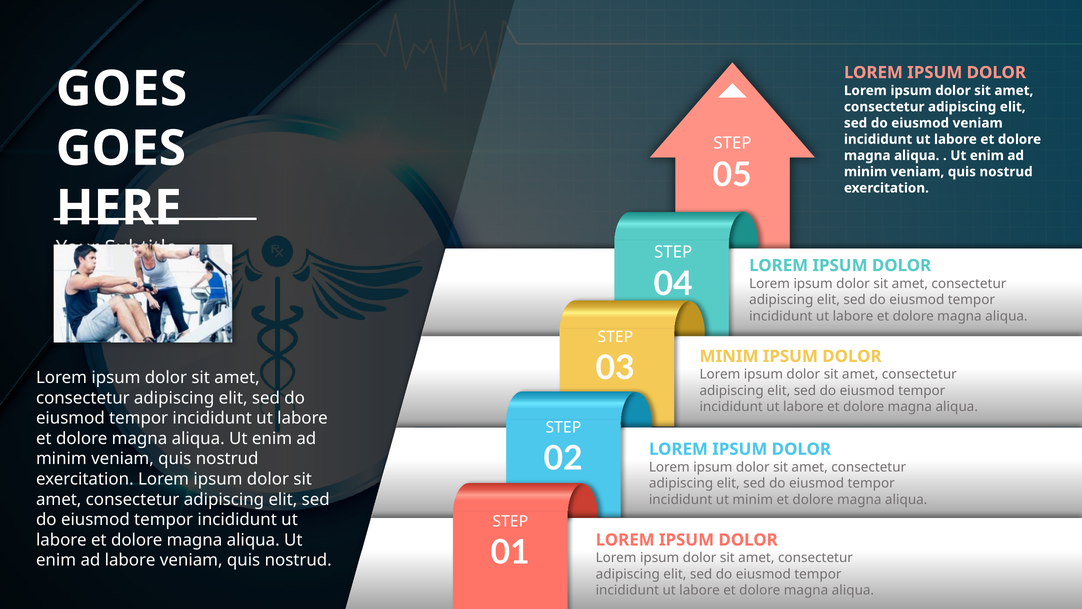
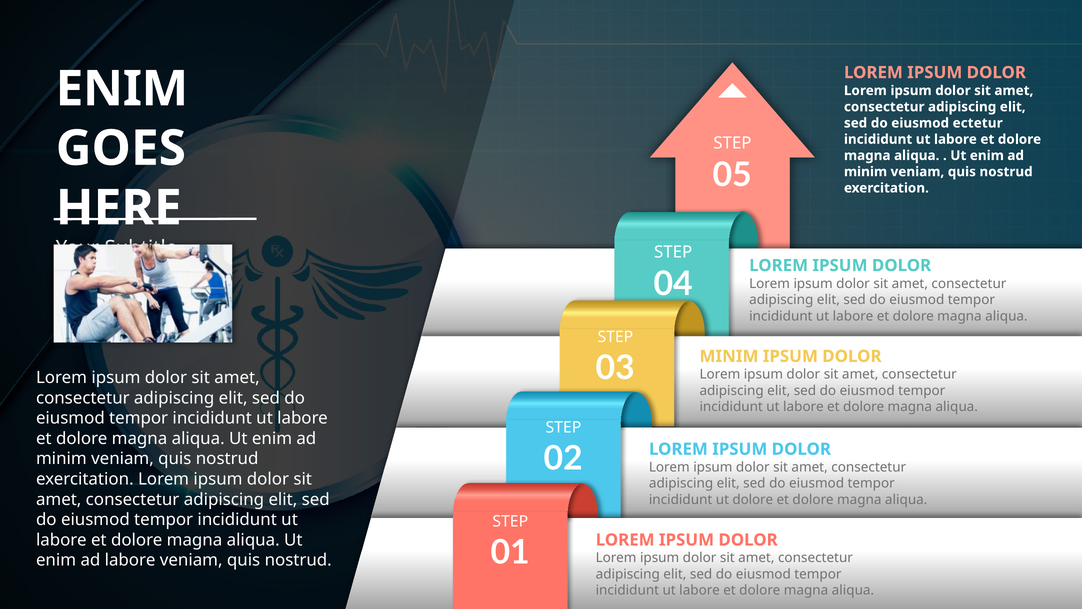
GOES: GOES -> ENIM (122, 89)
eiusmod veniam: veniam -> ectetur (978, 123)
ut minim: minim -> dolore (753, 499)
